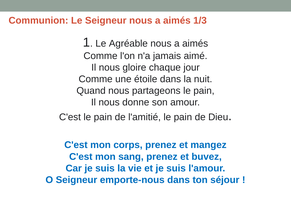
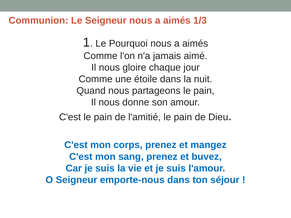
Agréable: Agréable -> Pourquoi (128, 44)
